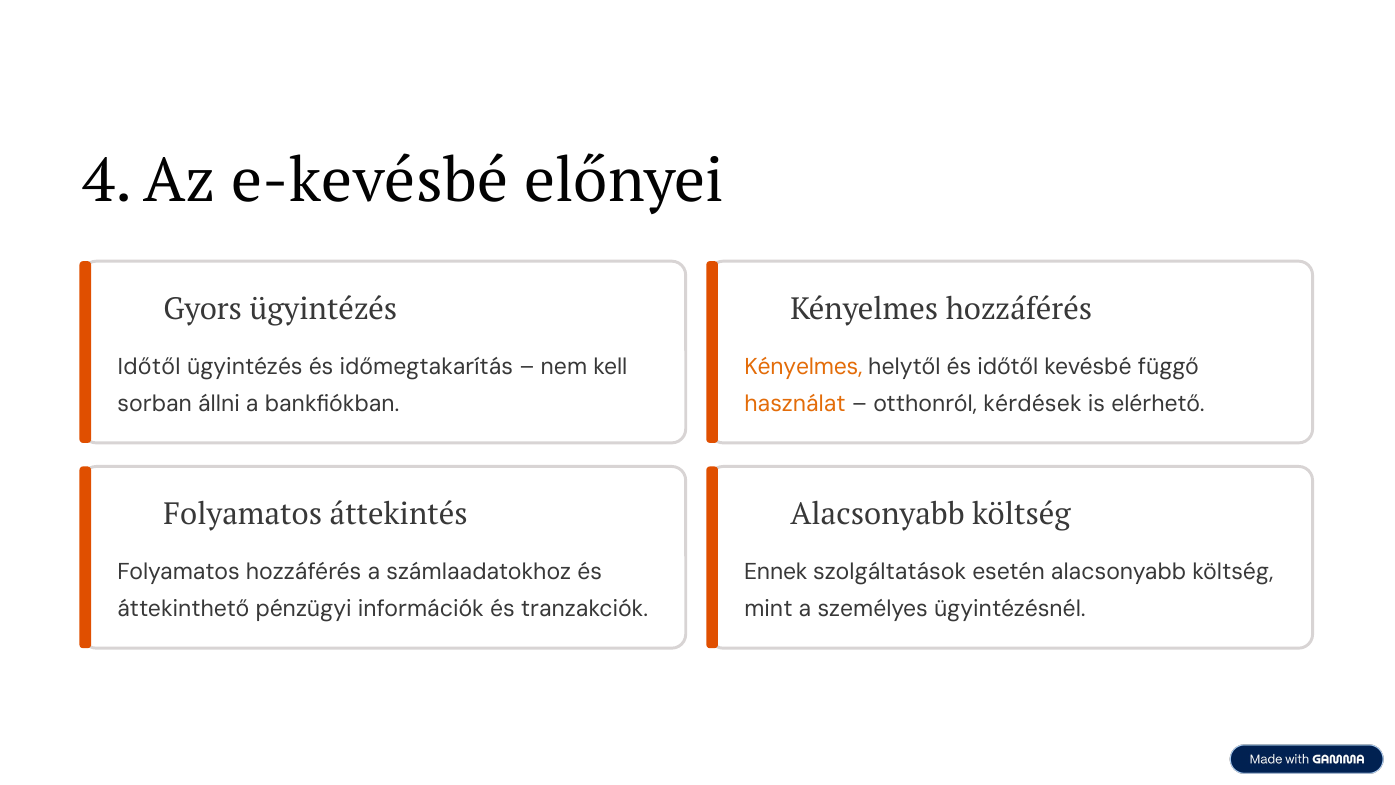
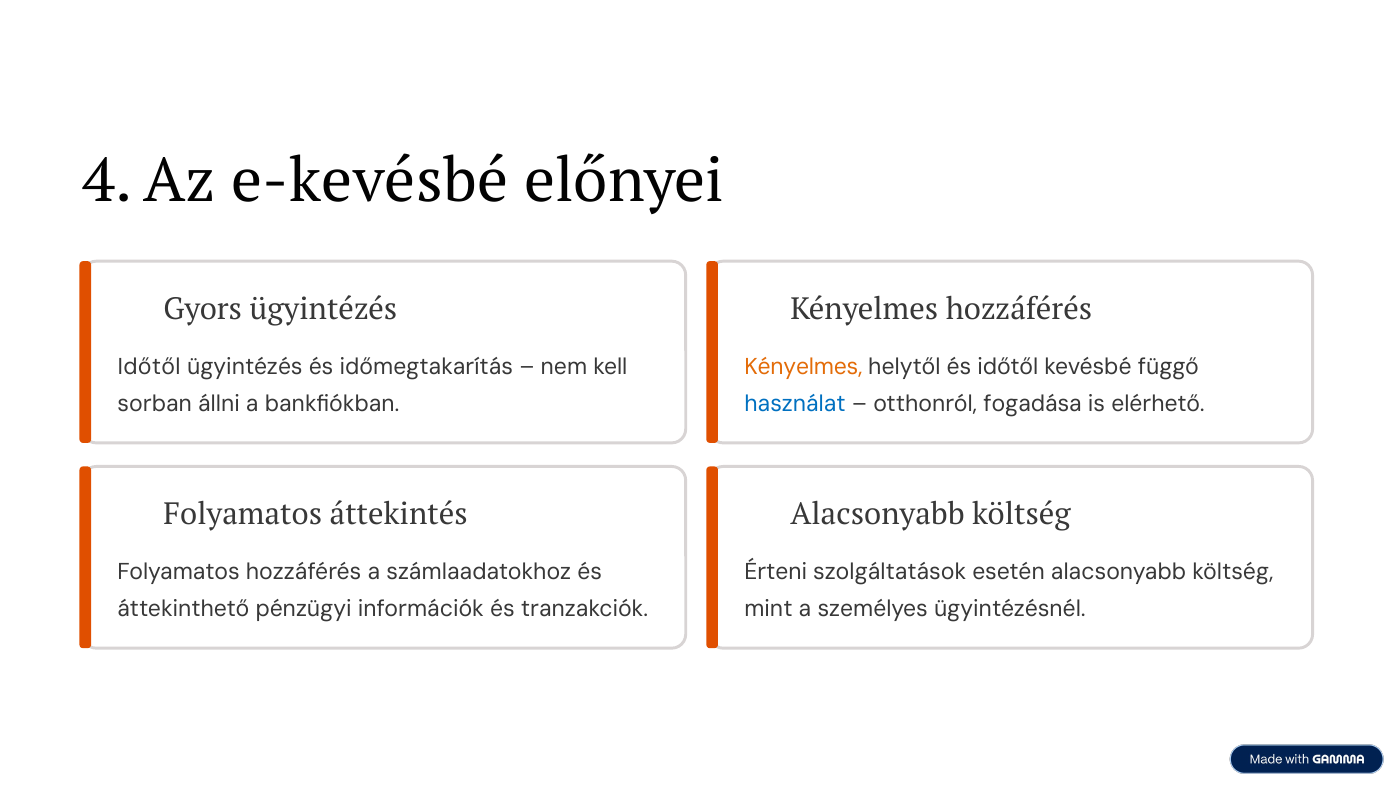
használat colour: orange -> blue (795, 404)
kérdések: kérdések -> fogadása (1033, 404)
Ennek: Ennek -> Érteni (776, 572)
